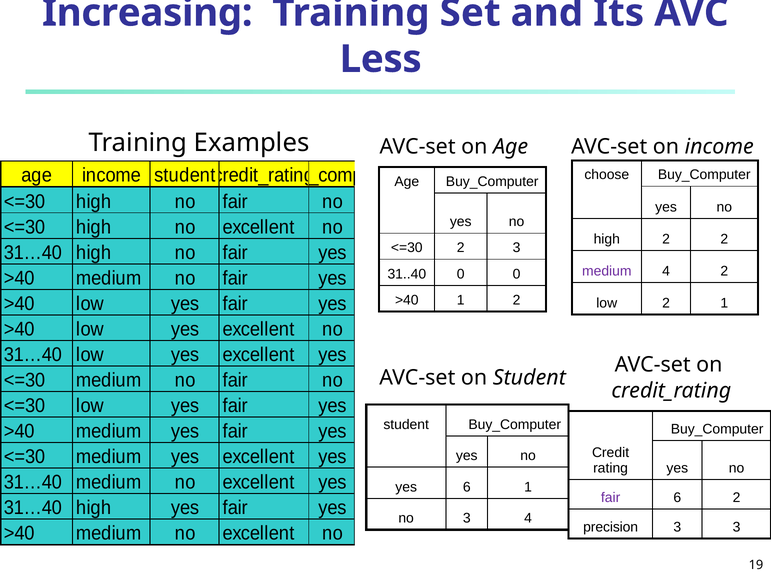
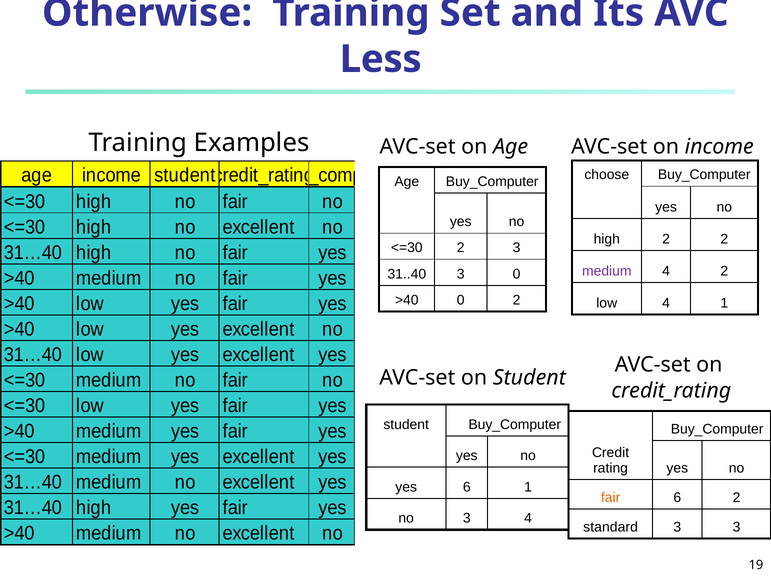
Increasing: Increasing -> Otherwise (147, 13)
31..40 0: 0 -> 3 (461, 274)
>40 1: 1 -> 0 (461, 300)
low 2: 2 -> 4 (666, 303)
fair colour: purple -> orange (611, 498)
precision: precision -> standard (611, 527)
